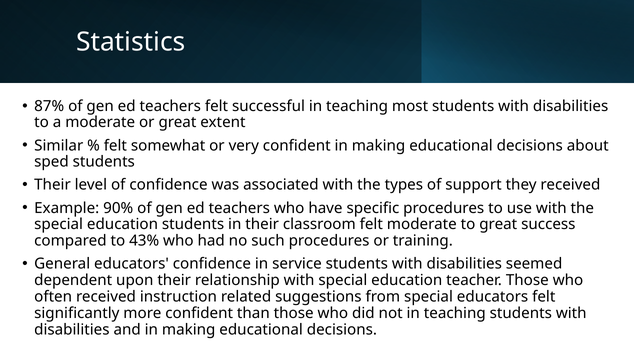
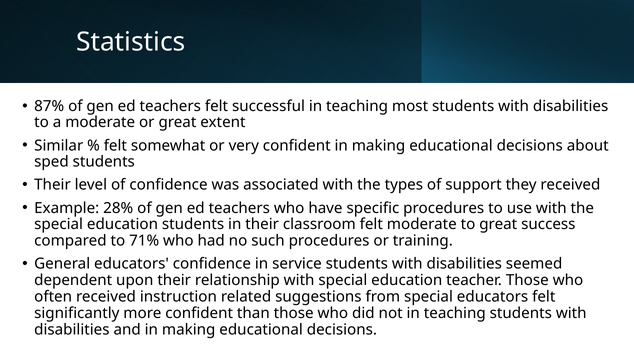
90%: 90% -> 28% (118, 208)
43%: 43% -> 71% (144, 241)
